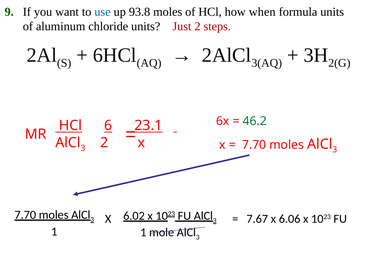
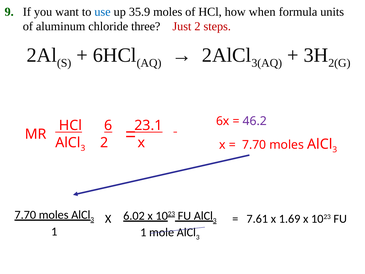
93.8: 93.8 -> 35.9 (140, 12)
chloride units: units -> three (146, 26)
46.2 colour: green -> purple (255, 121)
7.67: 7.67 -> 7.61 (257, 219)
6.06: 6.06 -> 1.69 (290, 219)
